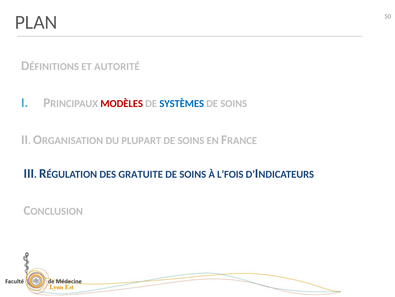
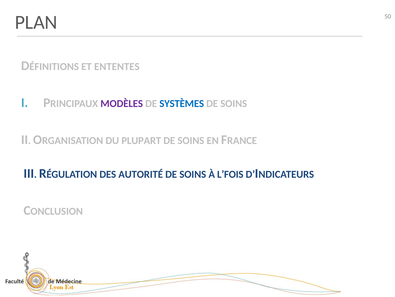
AUTORITÉ: AUTORITÉ -> ENTENTES (117, 66)
MODÈLES colour: red -> purple (122, 103)
GRATUITE: GRATUITE -> AUTORITÉ (141, 174)
